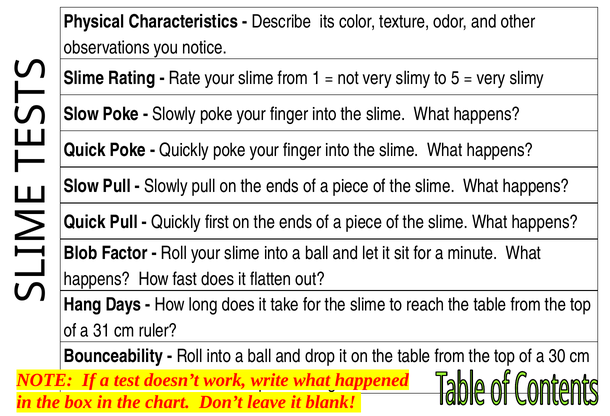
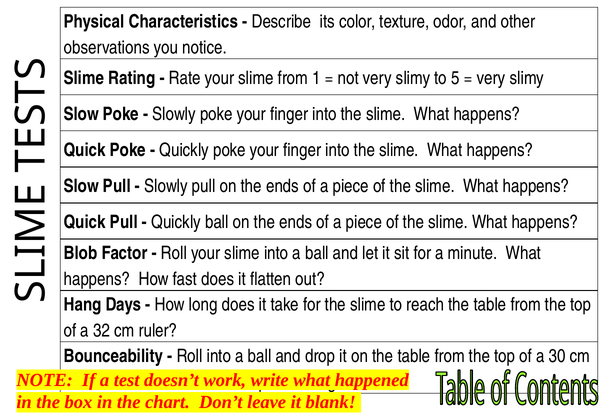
Quickly first: first -> ball (217, 222)
31: 31 -> 32 (102, 331)
